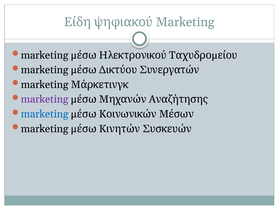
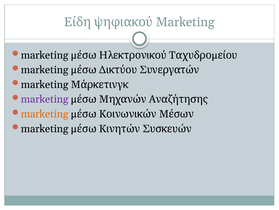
marketing colour: blue -> orange (45, 114)
